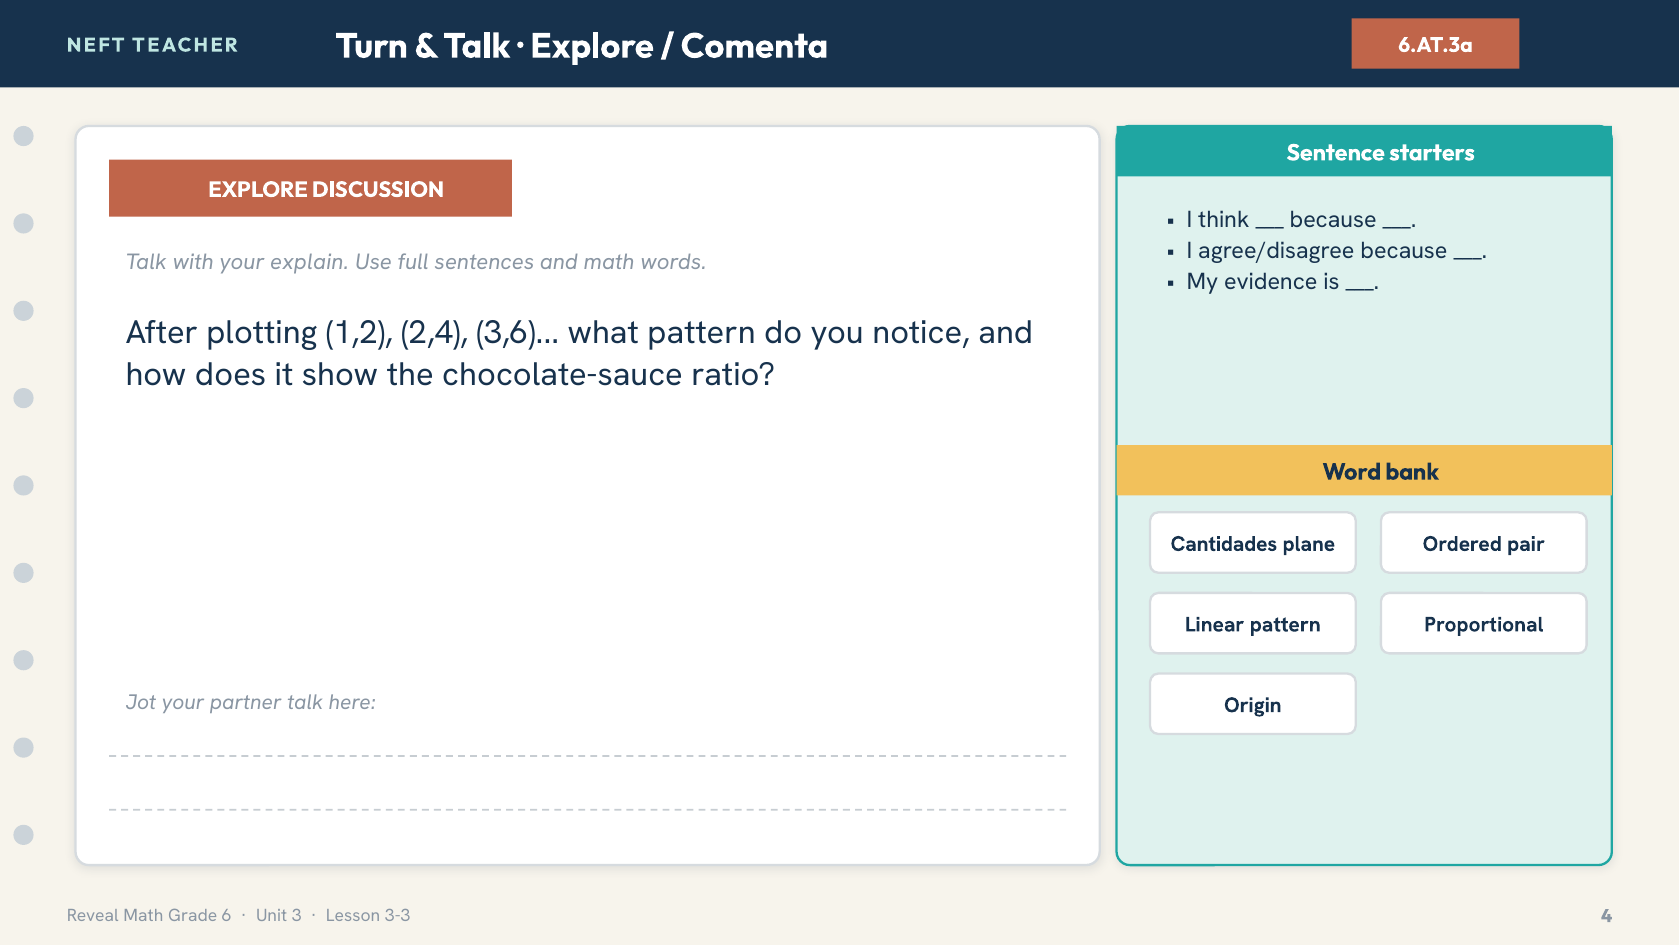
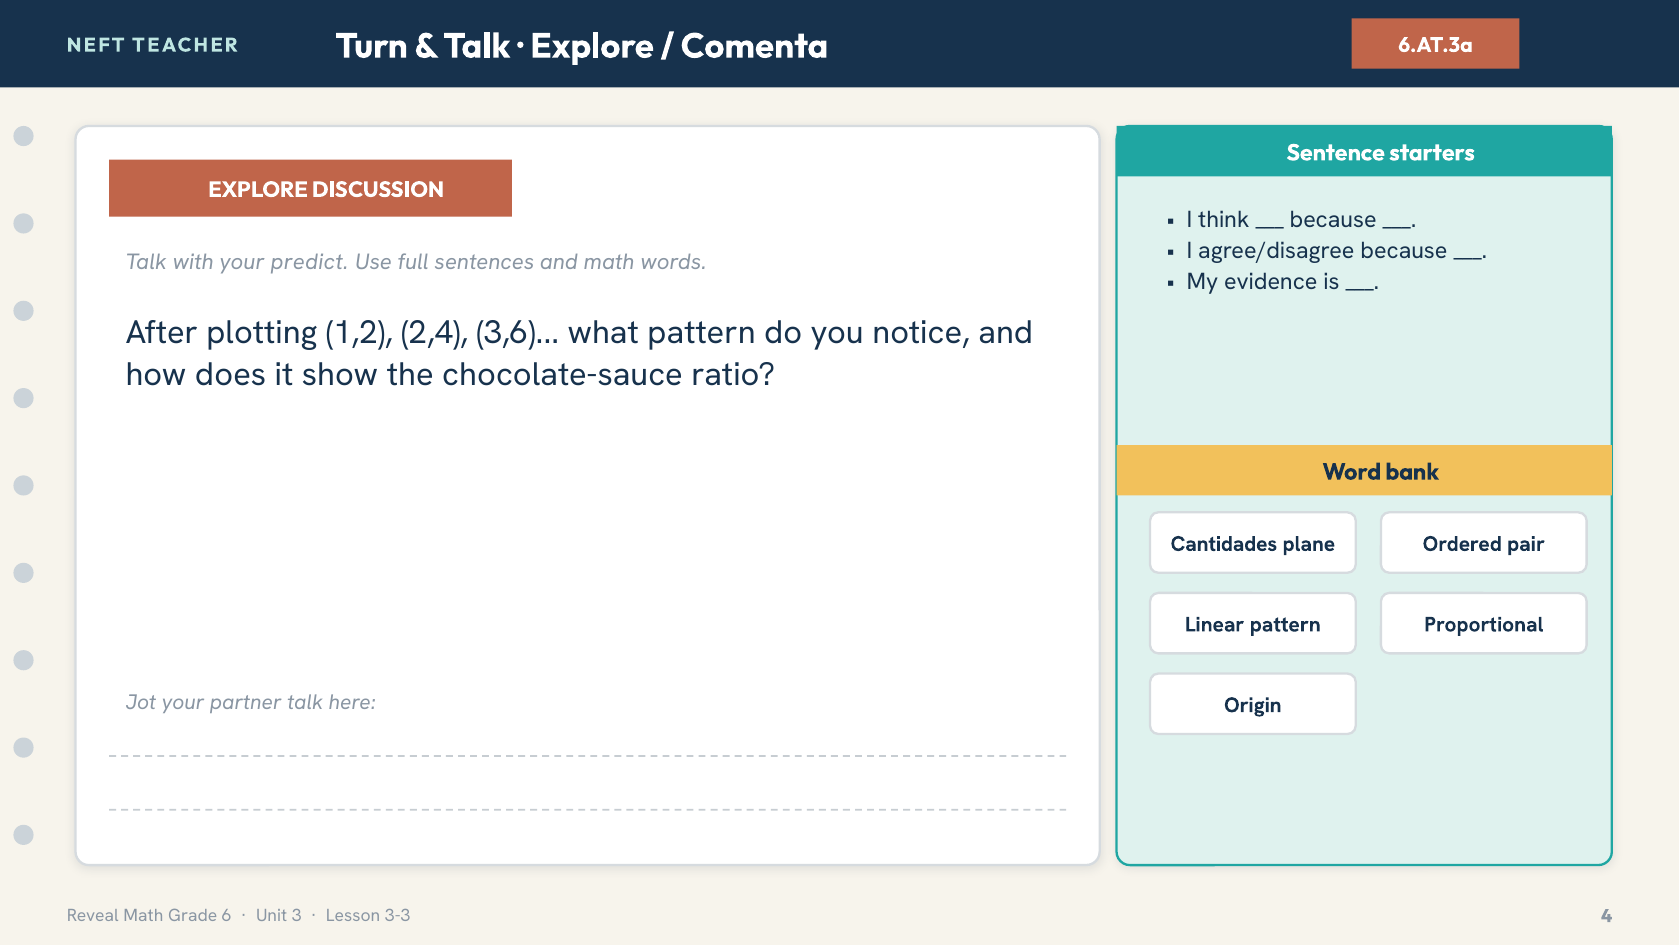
explain: explain -> predict (310, 262)
